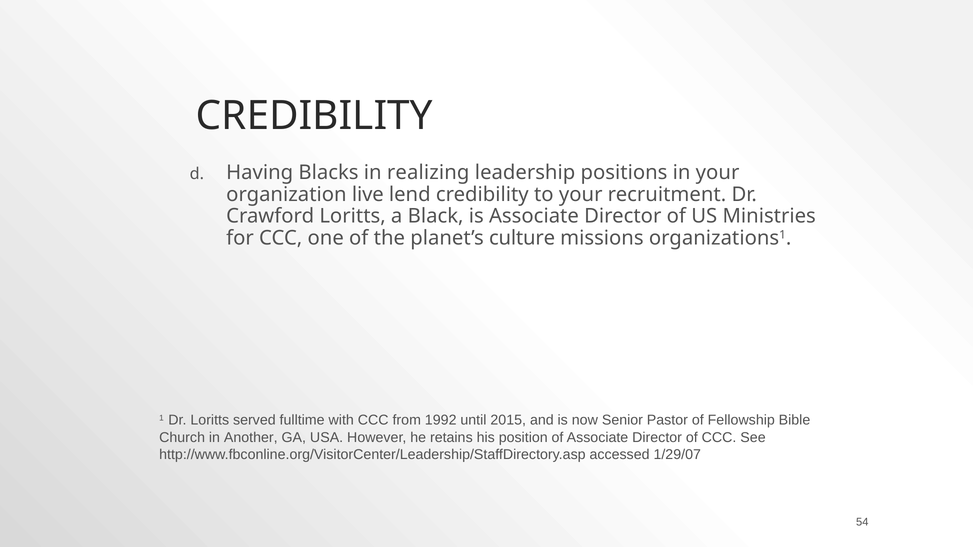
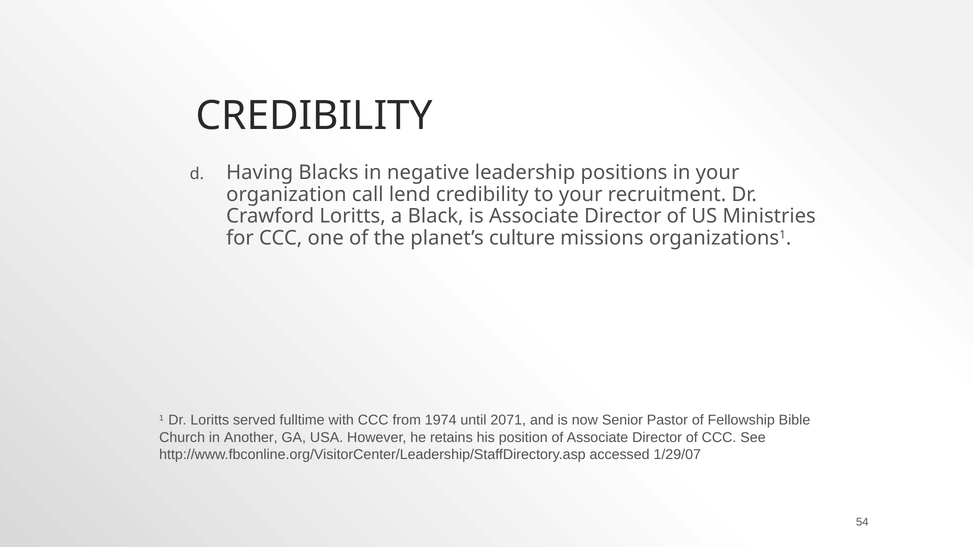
realizing: realizing -> negative (428, 173)
live: live -> call (368, 194)
1992: 1992 -> 1974 (441, 421)
2015: 2015 -> 2071 (508, 421)
